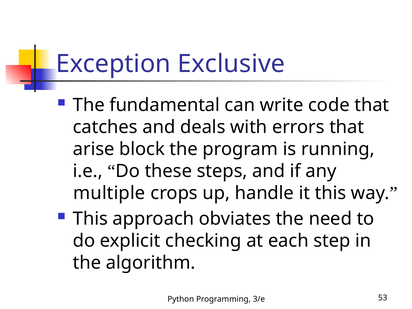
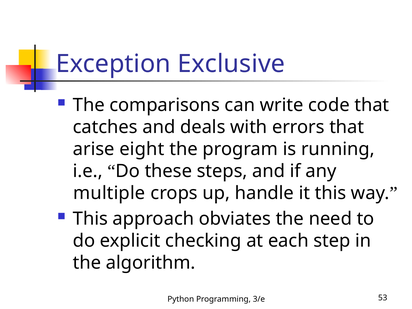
fundamental: fundamental -> comparisons (165, 105)
block: block -> eight (142, 149)
